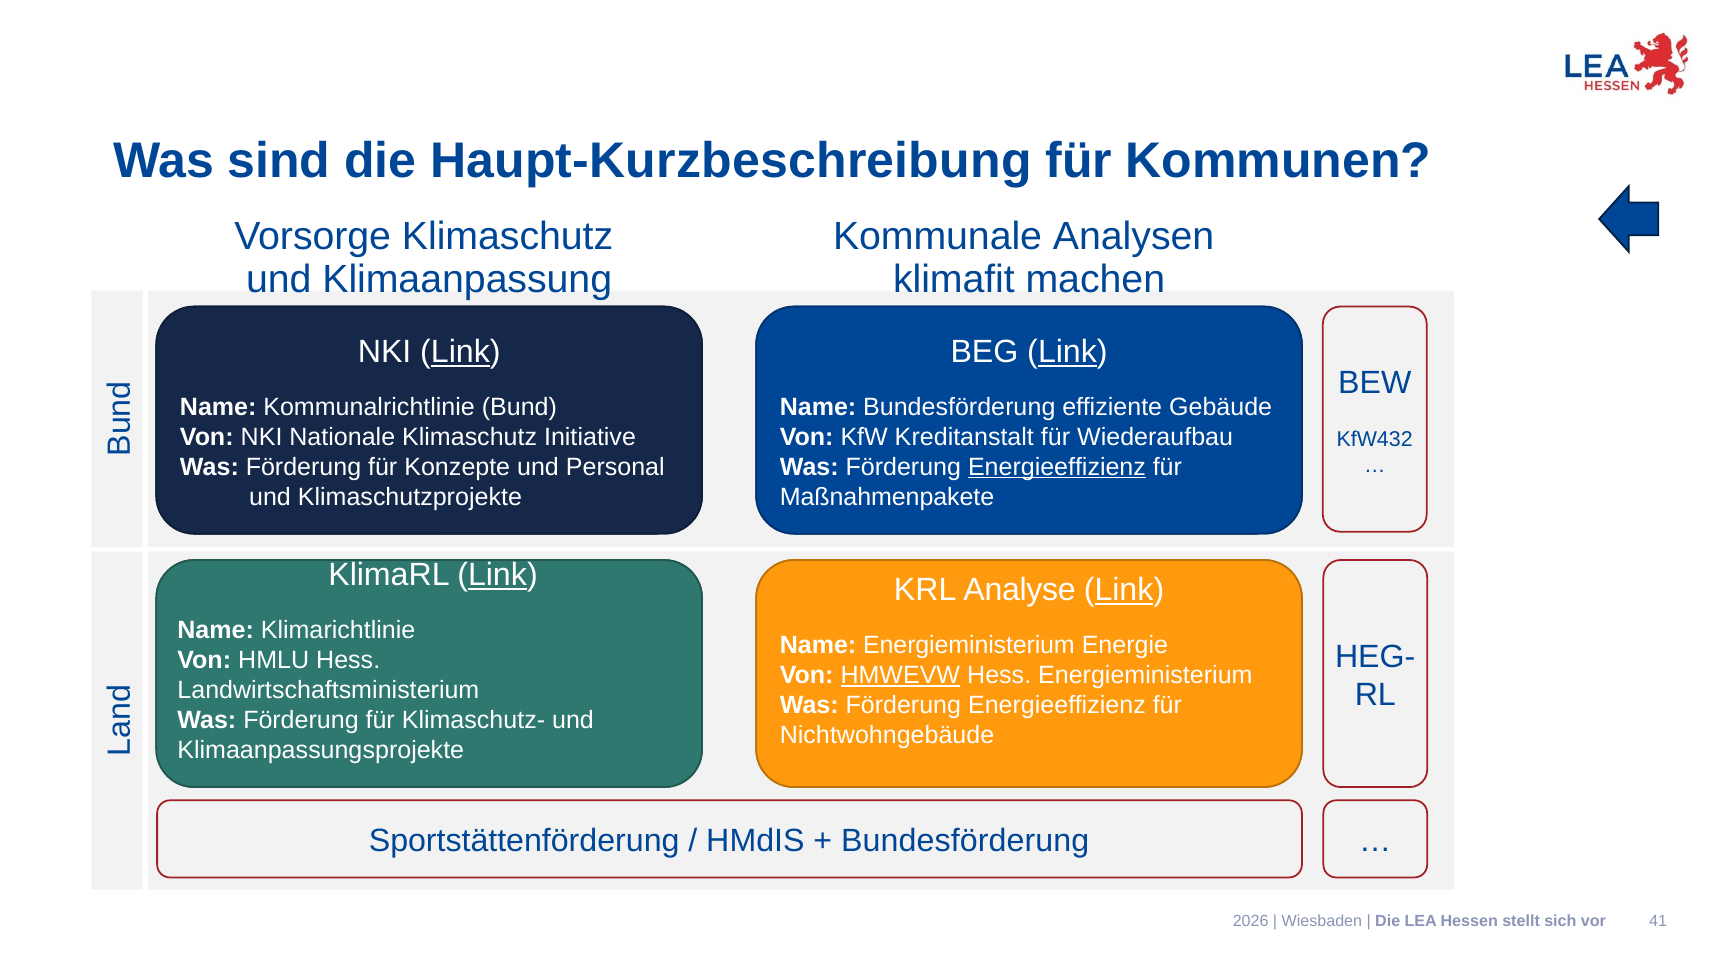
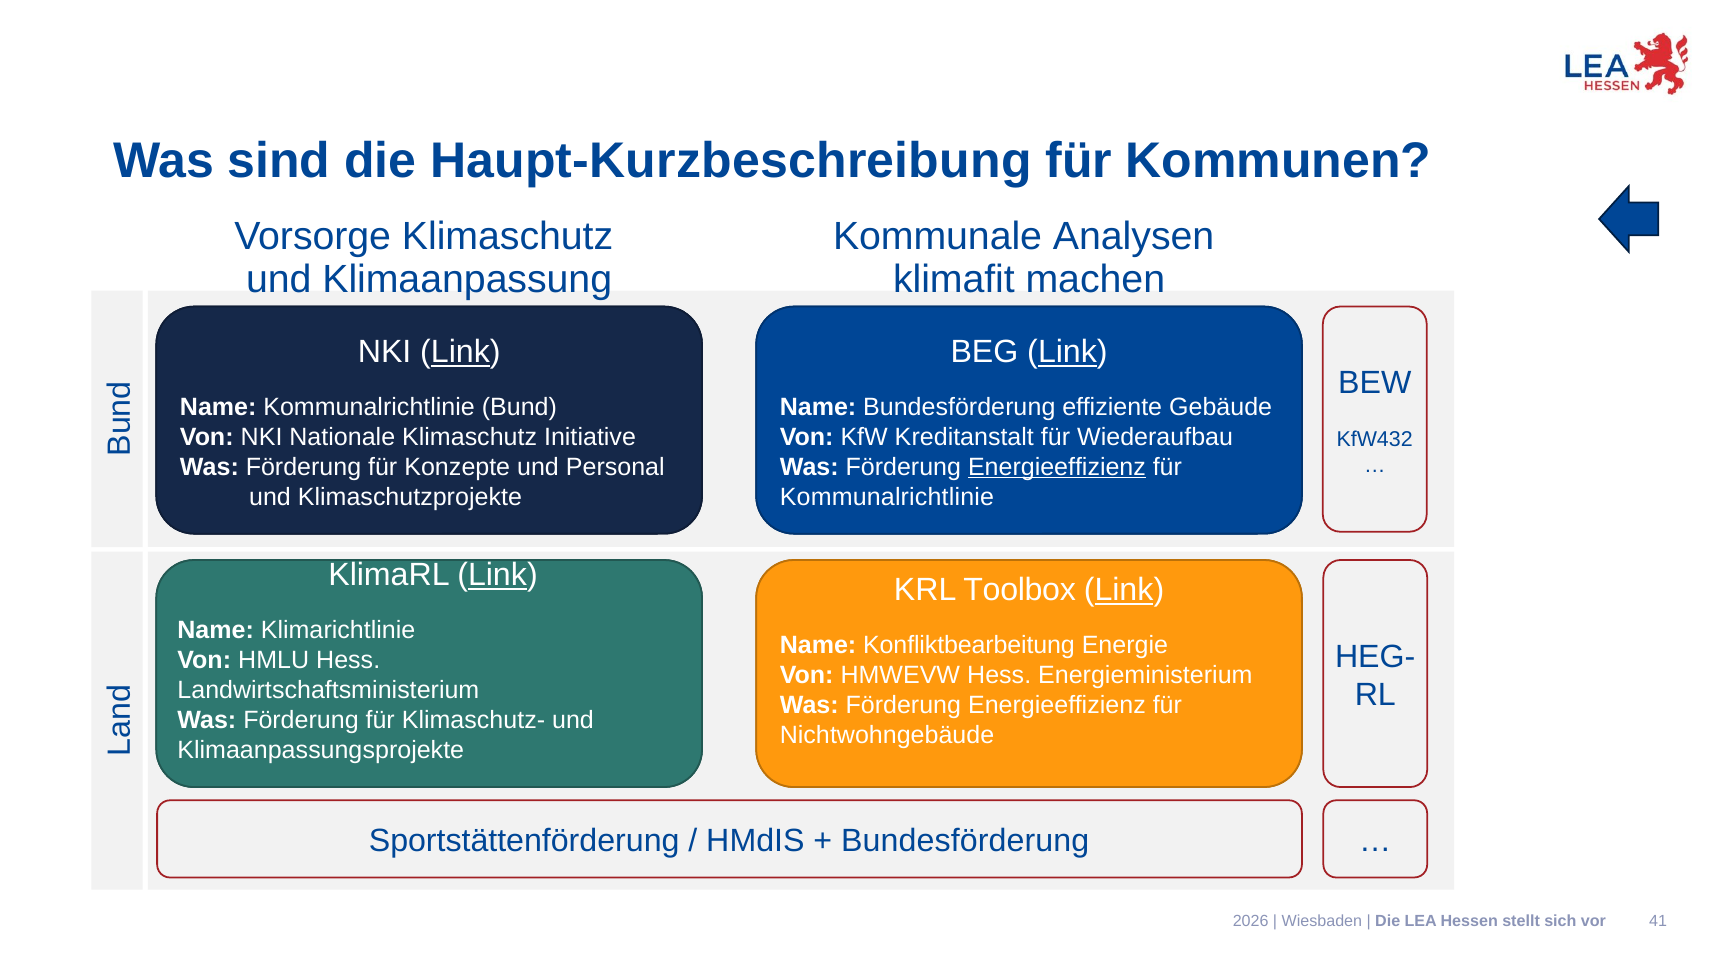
Maßnahmenpakete: Maßnahmenpakete -> Kommunalrichtlinie (887, 497)
Analyse: Analyse -> Toolbox (1020, 590)
Name Energieministerium: Energieministerium -> Konfliktbearbeitung (969, 645)
HMWEVW underline: present -> none (900, 675)
